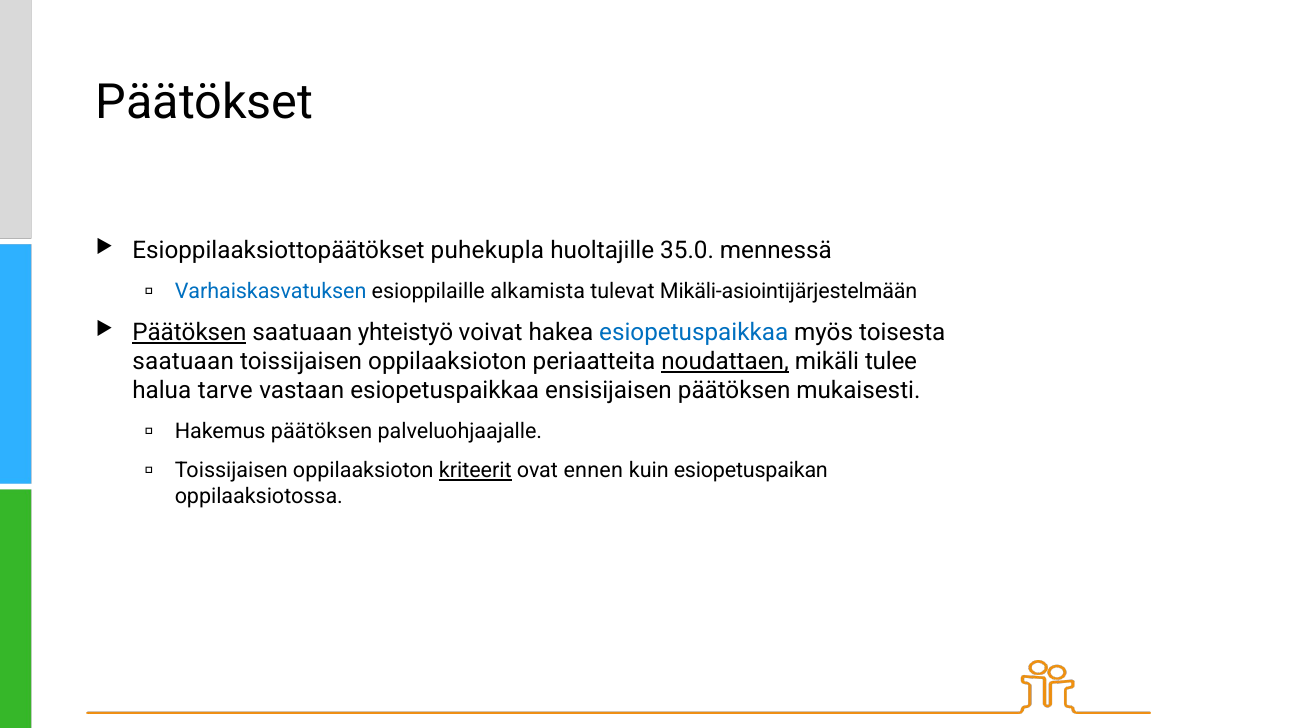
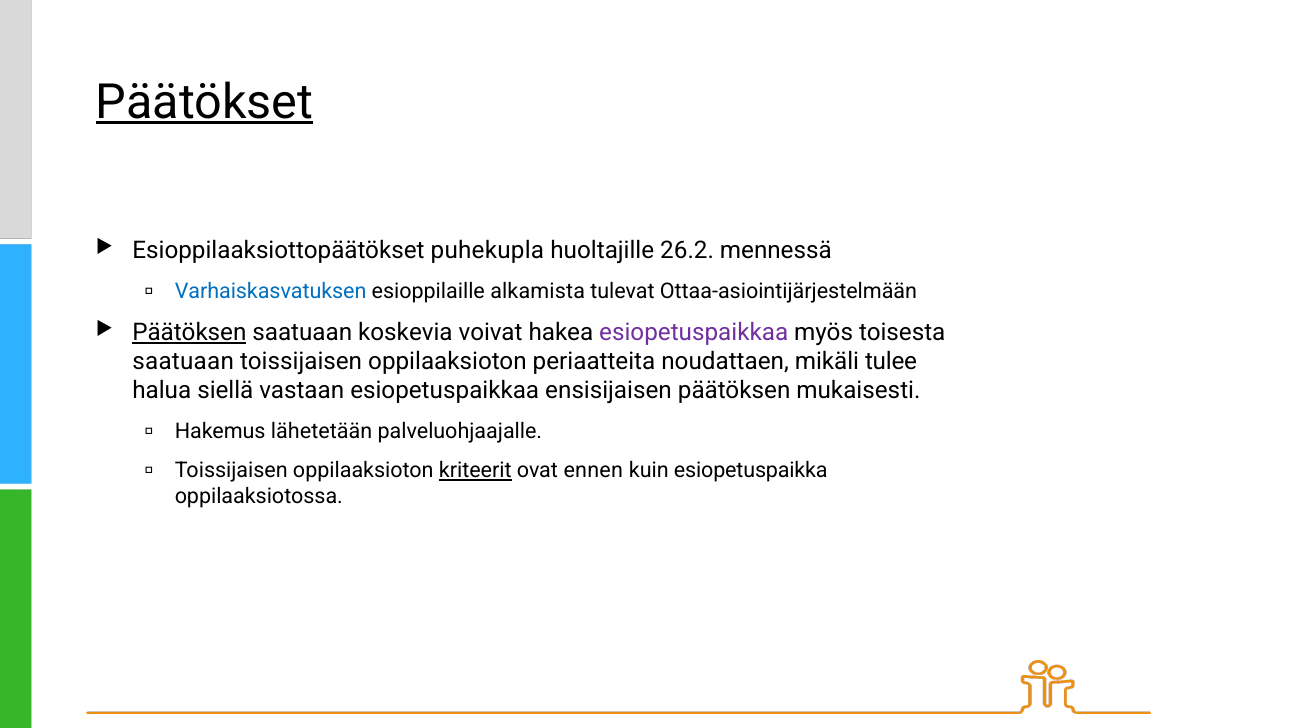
Päätökset underline: none -> present (205, 102)
35.0: 35.0 -> 26.2 (687, 250)
Mikäli-asiointijärjestelmään: Mikäli-asiointijärjestelmään -> Ottaa-asiointijärjestelmään (788, 291)
yhteistyö: yhteistyö -> koskevia (405, 332)
esiopetuspaikkaa colour: blue -> purple (694, 332)
noudattaen underline: present -> none (725, 361)
tarve: tarve -> siellä (225, 391)
Hakemus päätöksen: päätöksen -> lähetetään (322, 431)
esiopetuspaikan: esiopetuspaikan -> esiopetuspaikka (751, 471)
